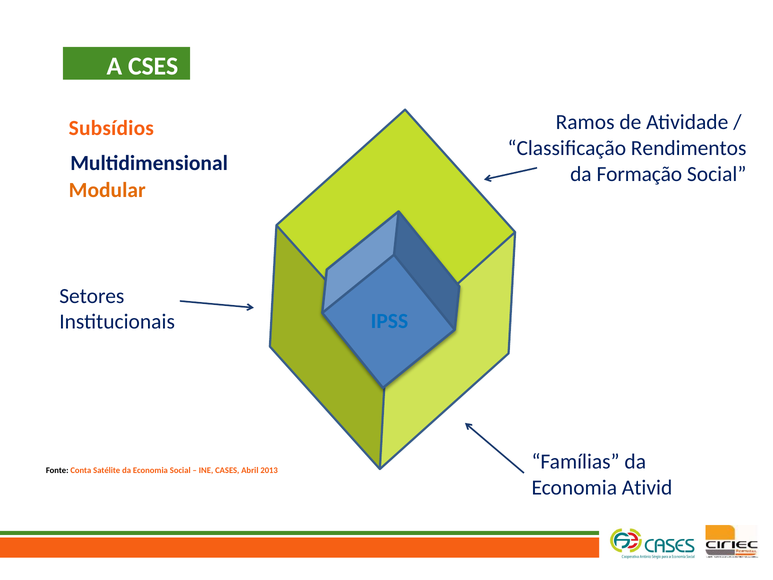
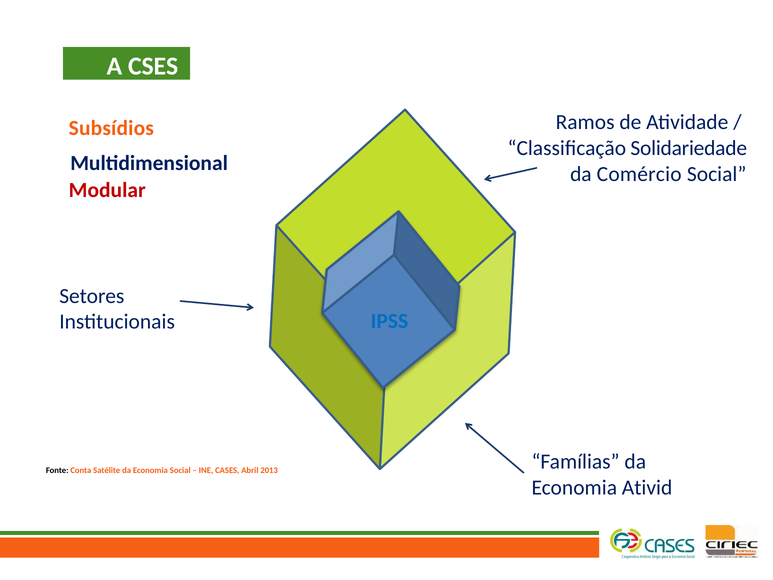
Rendimentos: Rendimentos -> Solidariedade (689, 148)
Formação: Formação -> Comércio (639, 174)
Modular colour: orange -> red (107, 190)
